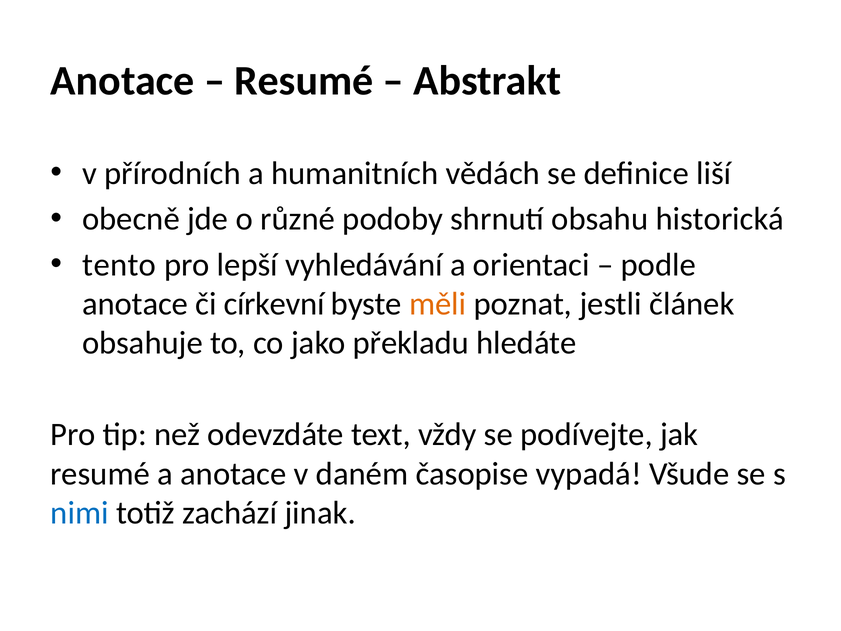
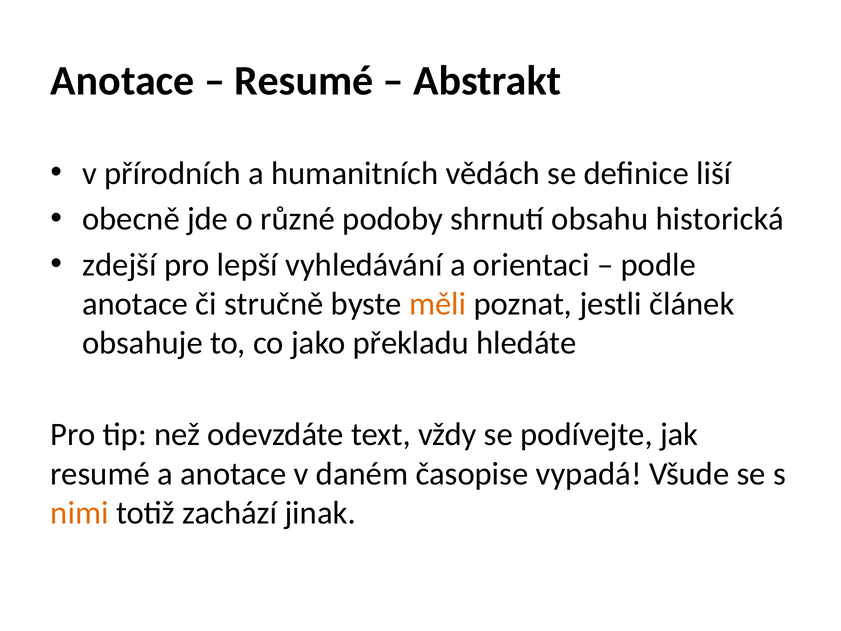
tento: tento -> zdejší (119, 265)
církevní: církevní -> stručně (274, 304)
nimi colour: blue -> orange (80, 513)
